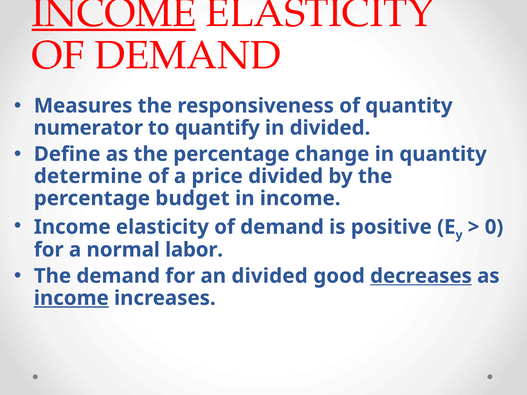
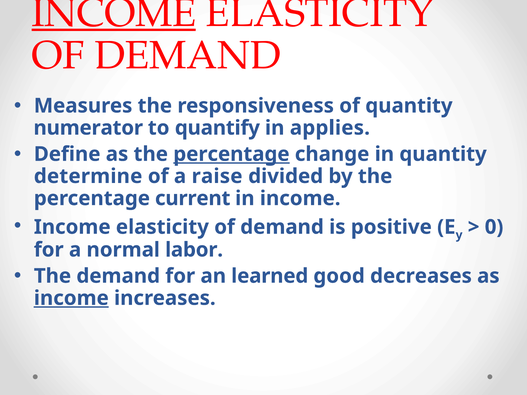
in divided: divided -> applies (330, 128)
percentage underline: none -> present (231, 154)
price: price -> raise (217, 176)
budget: budget -> current (193, 198)
an divided: divided -> learned (270, 276)
decreases underline: present -> none (421, 276)
